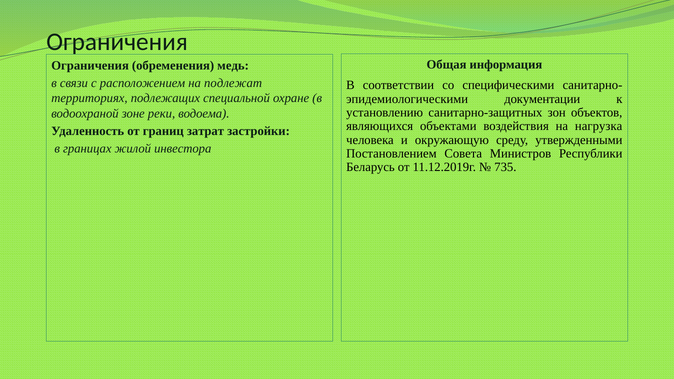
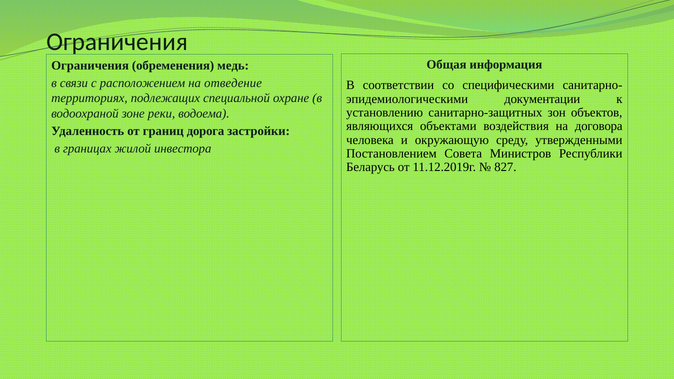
подлежат: подлежат -> отведение (233, 83)
нагрузка: нагрузка -> договора (599, 126)
затрат: затрат -> дорога (206, 131)
735: 735 -> 827 (505, 167)
